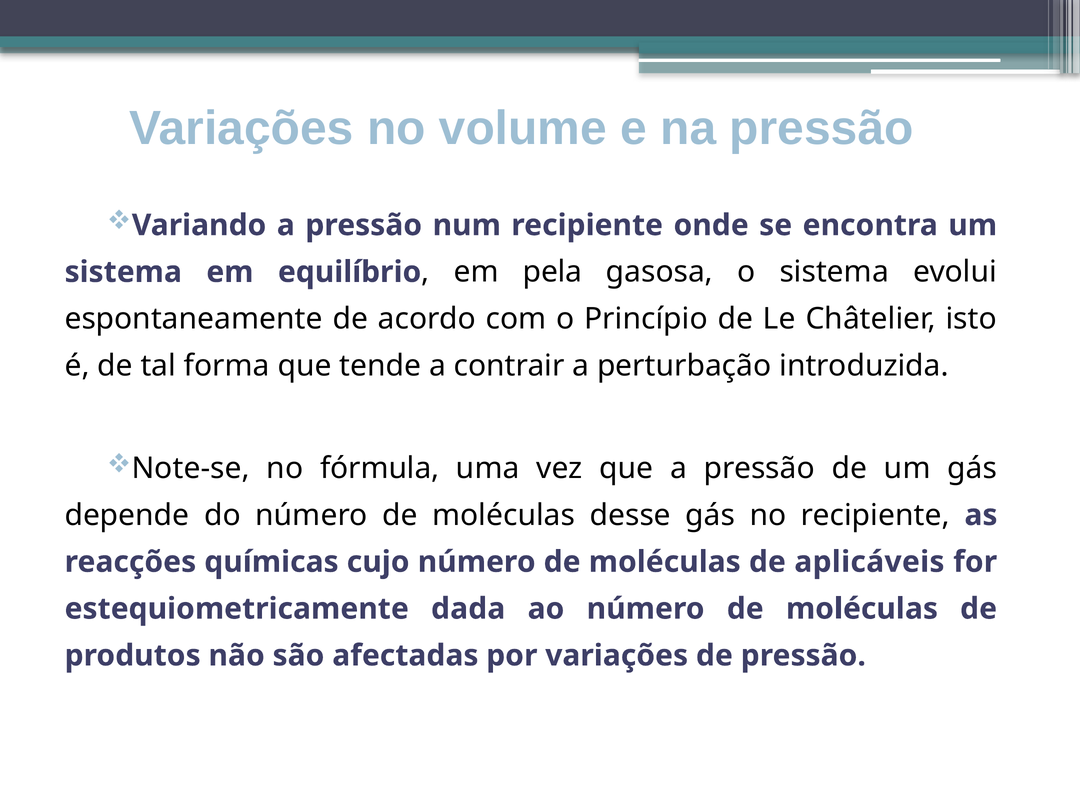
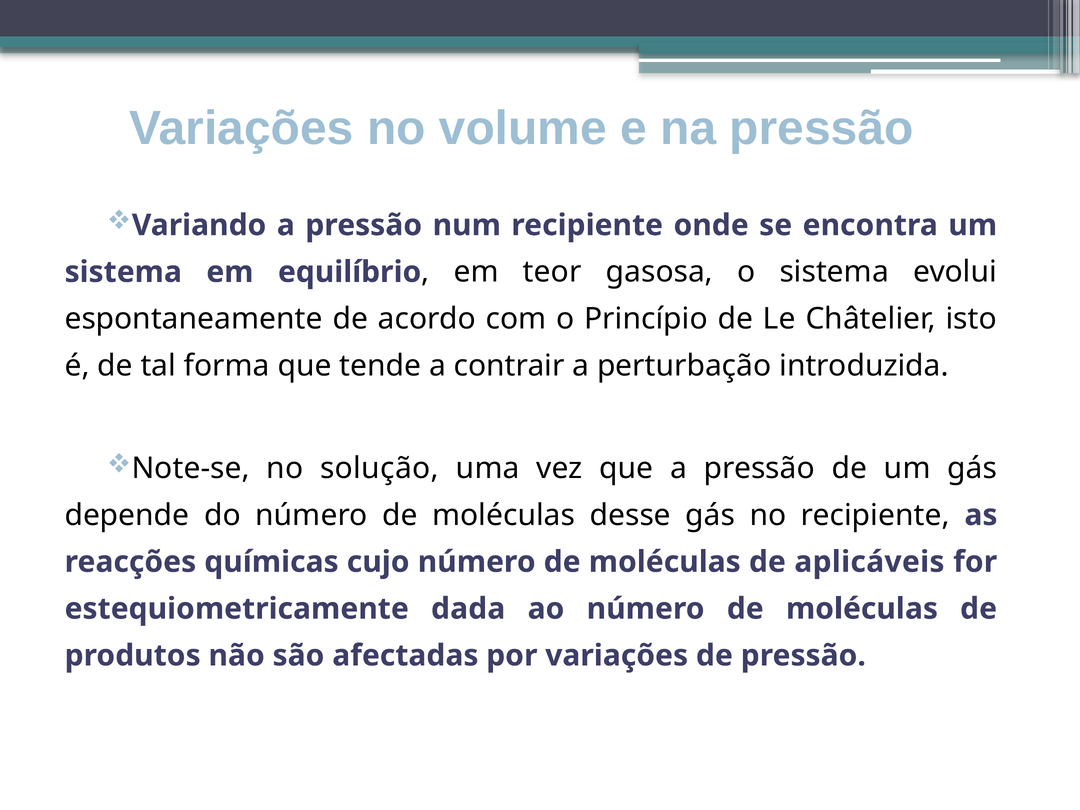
pela: pela -> teor (552, 272)
fórmula: fórmula -> solução (379, 468)
